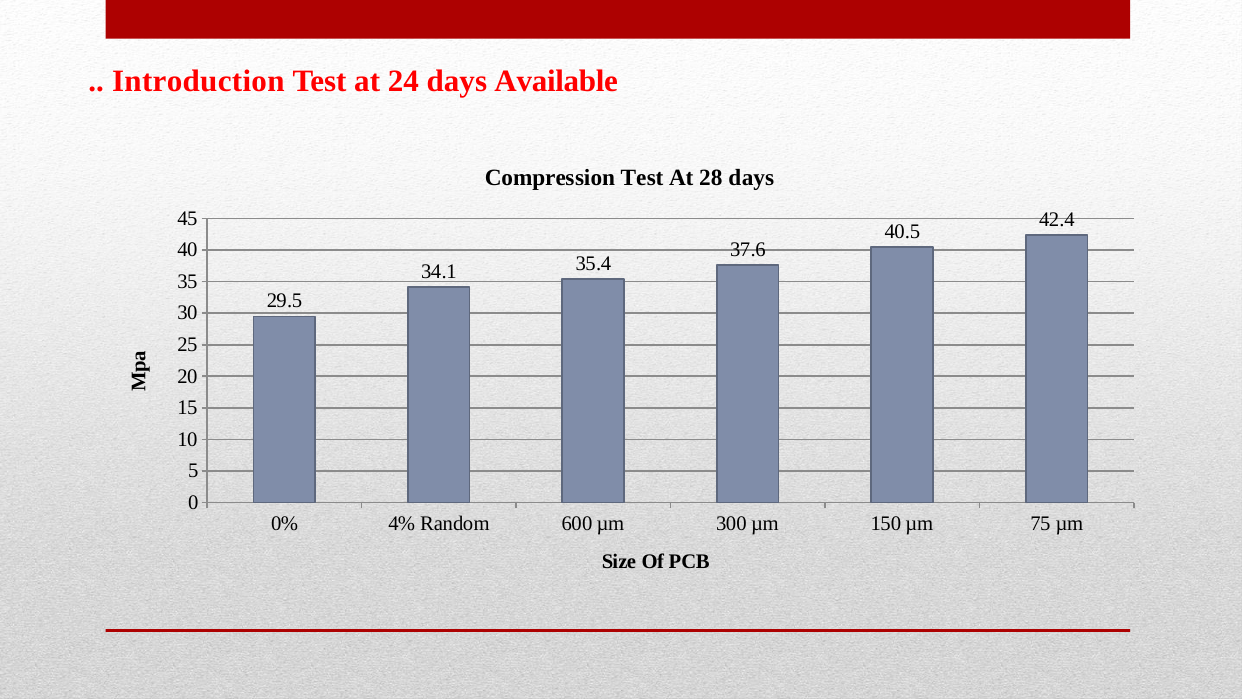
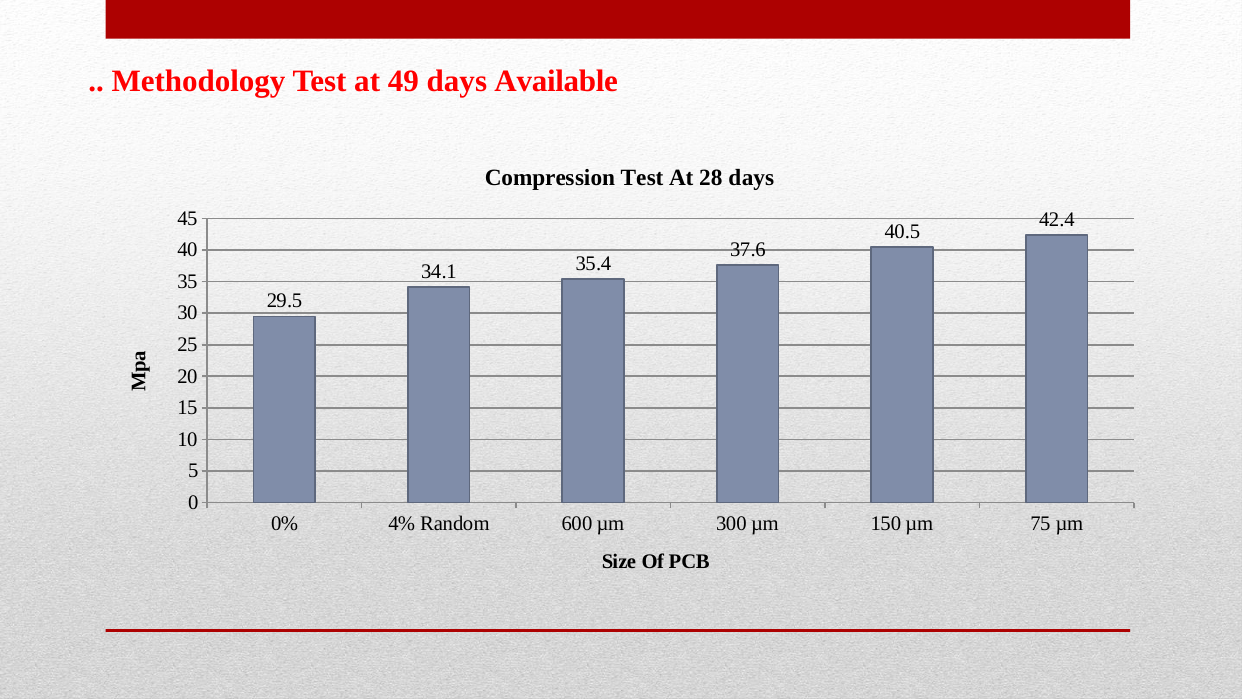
Introduction: Introduction -> Methodology (199, 81)
24: 24 -> 49 (403, 81)
